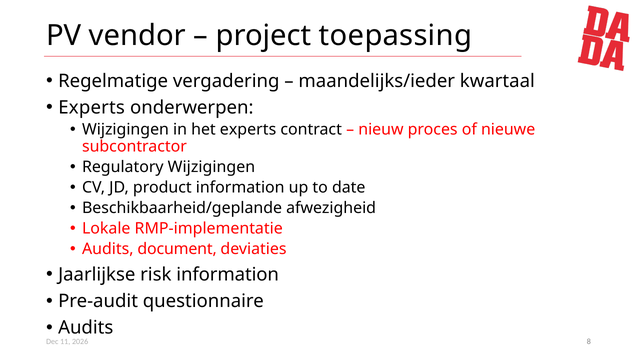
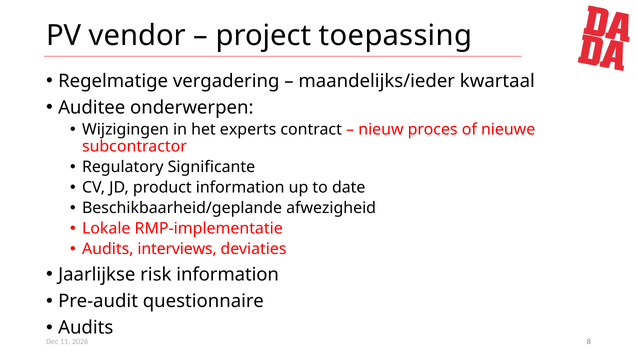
Experts: Experts -> Auditee (92, 108)
Regulatory Wijzigingen: Wijzigingen -> Significante (211, 167)
document: document -> interviews (177, 249)
